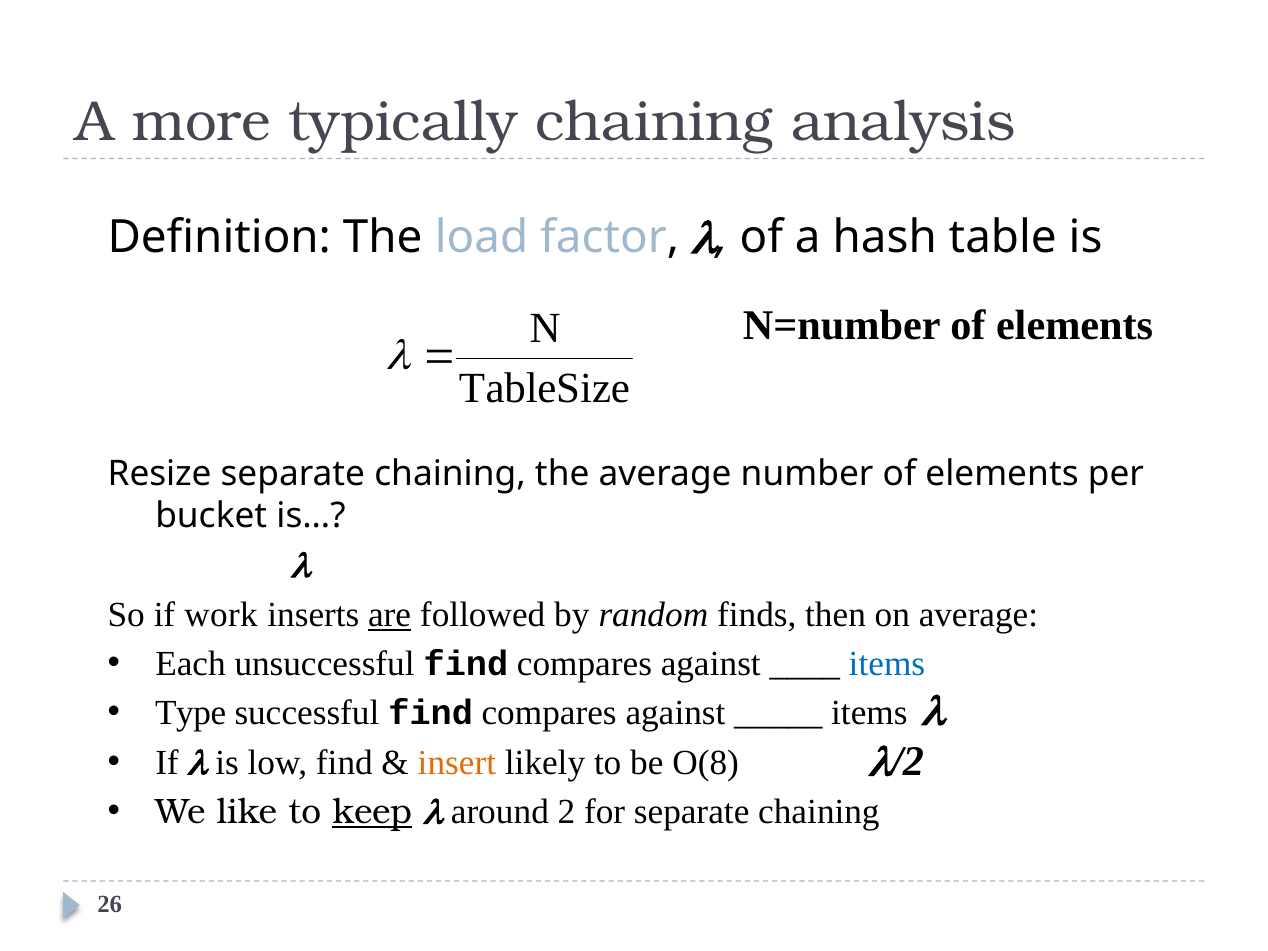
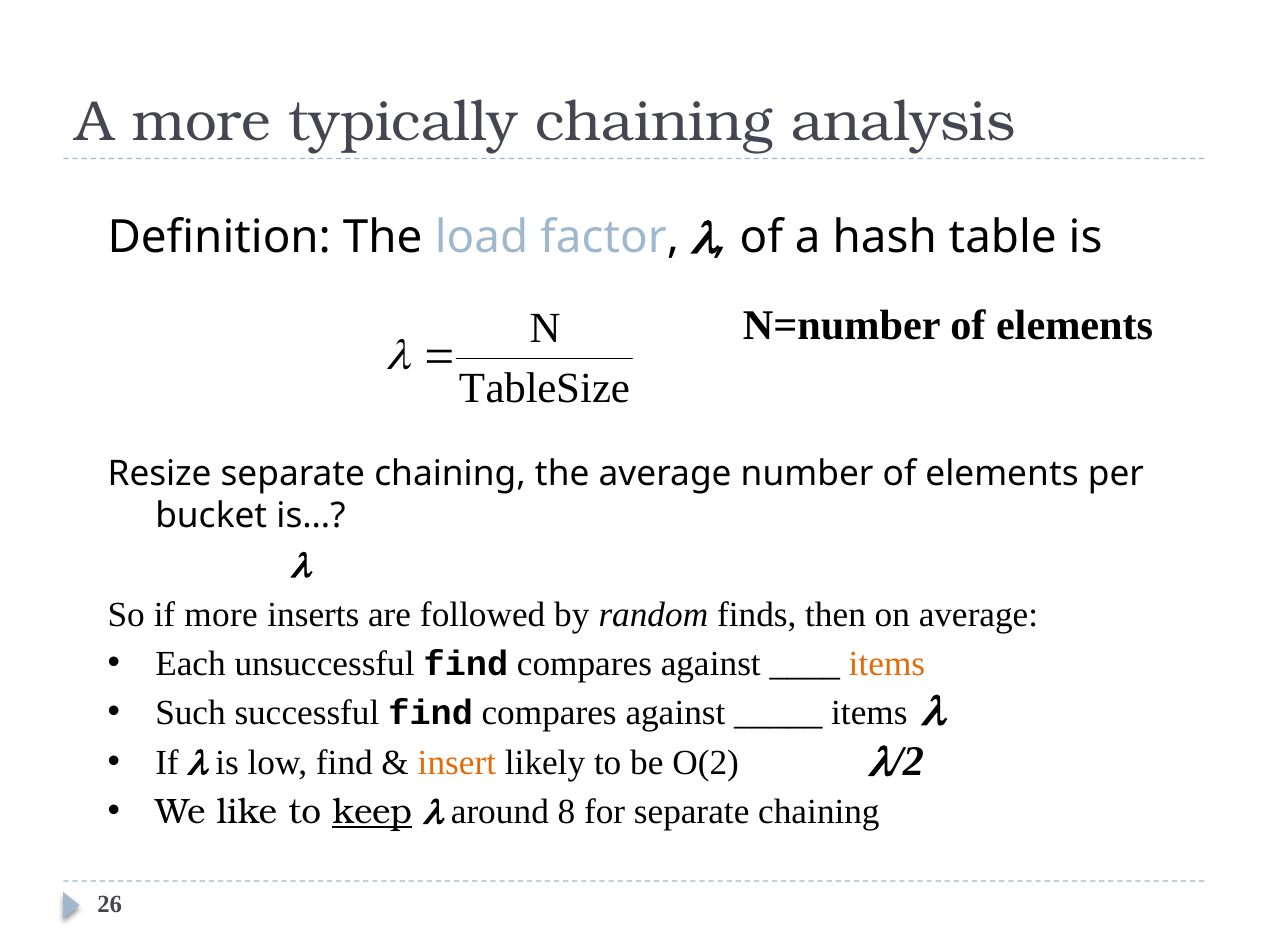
if work: work -> more (221, 615)
are underline: present -> none (390, 615)
items colour: blue -> orange (887, 664)
Type: Type -> Such (191, 713)
O(8: O(8 -> O(2 (706, 763)
2: 2 -> 8 (566, 812)
